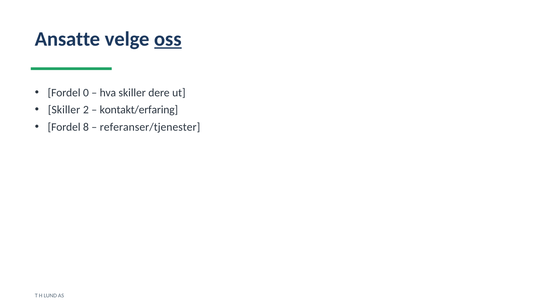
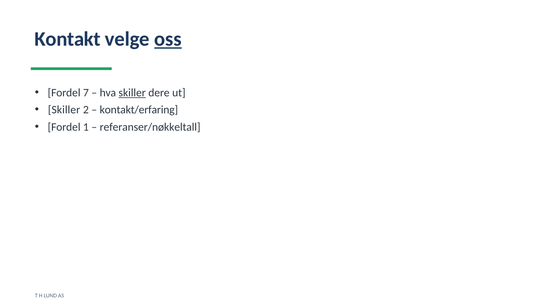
Ansatte: Ansatte -> Kontakt (68, 39)
0: 0 -> 7 (86, 93)
skiller underline: none -> present (132, 93)
8: 8 -> 1 (86, 127)
referanser/tjenester: referanser/tjenester -> referanser/nøkkeltall (150, 127)
